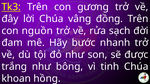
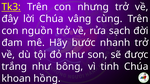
gương: gương -> nhưng (93, 7)
đồng: đồng -> cùng (109, 19)
